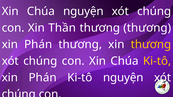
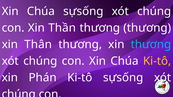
Chúa nguyện: nguyện -> sựsống (83, 11)
Phán: Phán -> Thân (38, 45)
thương colour: yellow -> light blue (151, 45)
Ki-tô nguyện: nguyện -> sựsống (123, 78)
